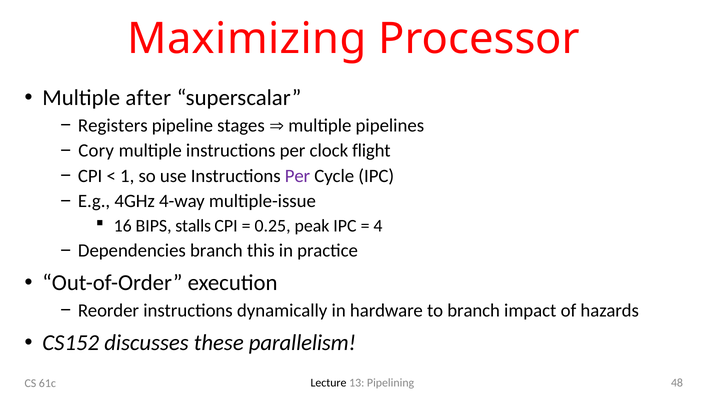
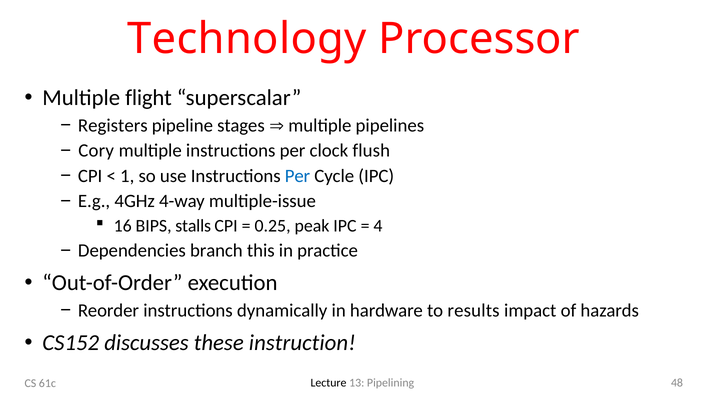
Maximizing: Maximizing -> Technology (247, 39)
after: after -> flight (148, 98)
flight: flight -> flush (371, 151)
Per colour: purple -> blue (298, 176)
to branch: branch -> results (473, 310)
parallelism: parallelism -> instruction (302, 343)
